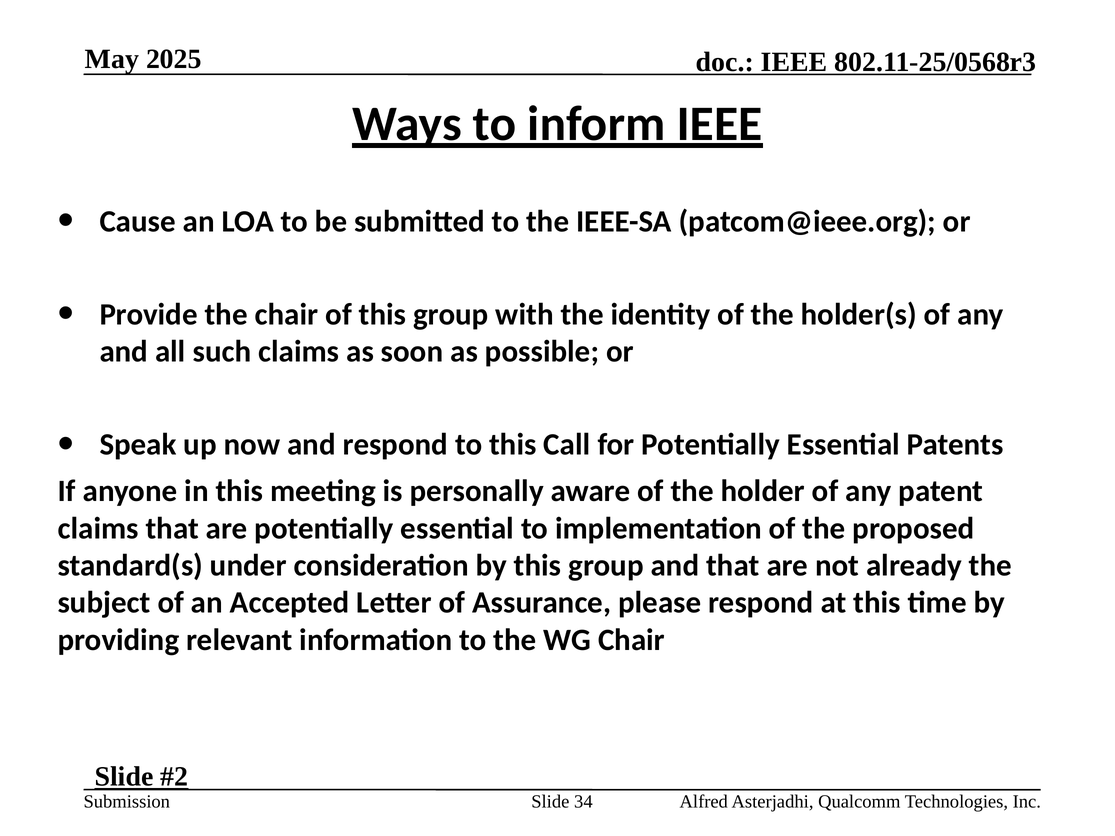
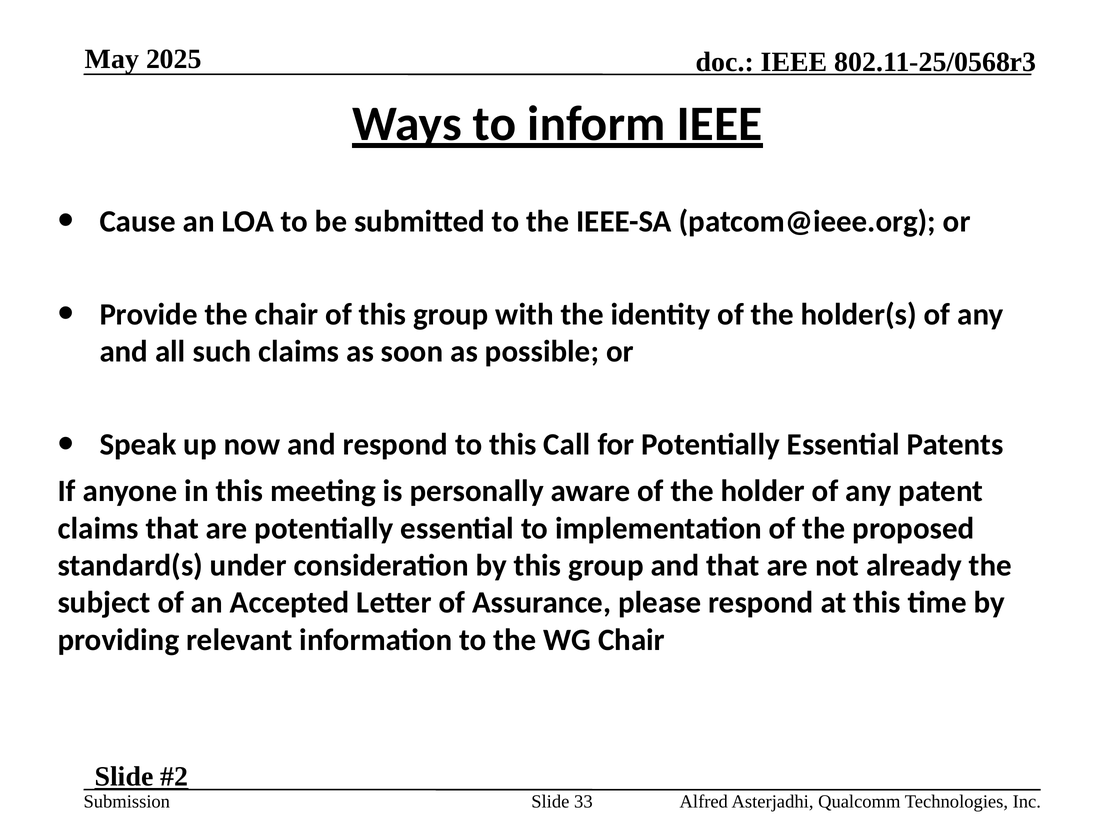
34: 34 -> 33 (583, 802)
